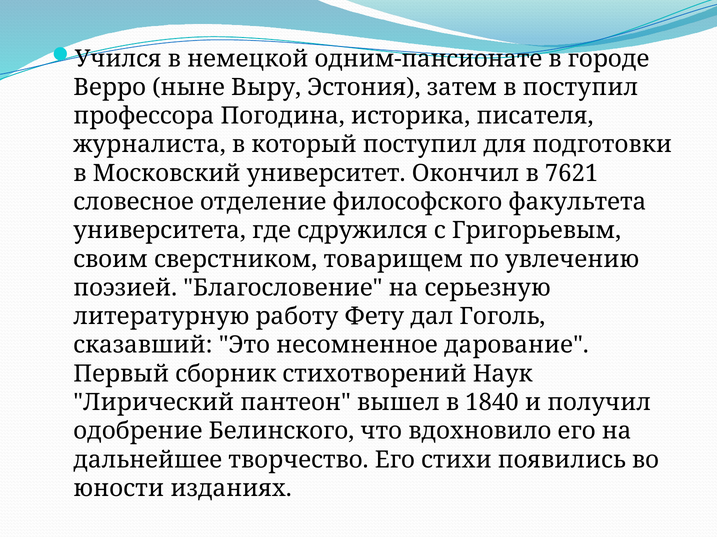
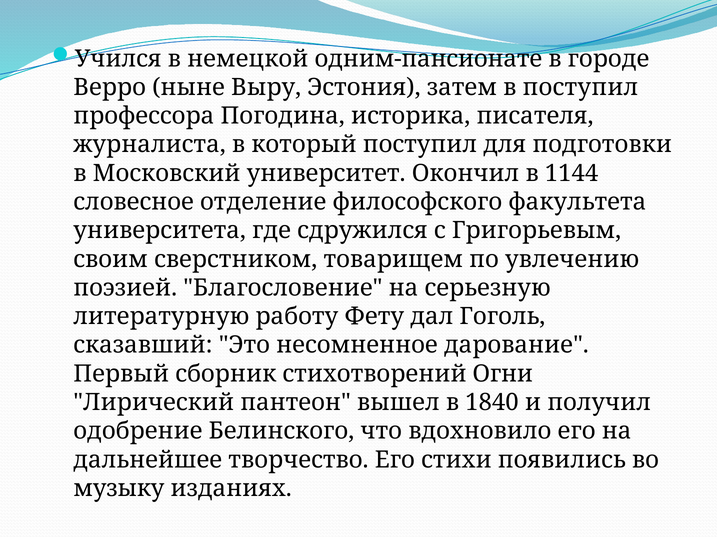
7621: 7621 -> 1144 (572, 173)
Наук: Наук -> Огни (503, 374)
юности: юности -> музыку (119, 489)
